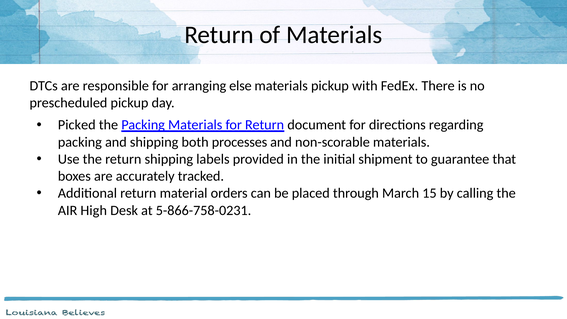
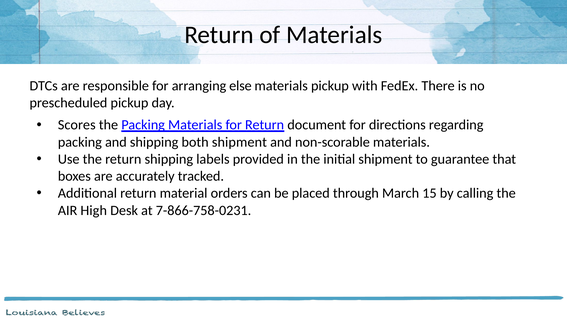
Picked: Picked -> Scores (77, 125)
both processes: processes -> shipment (239, 142)
5-866-758-0231: 5-866-758-0231 -> 7-866-758-0231 (204, 210)
